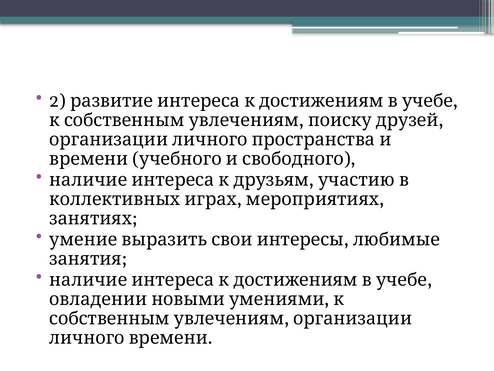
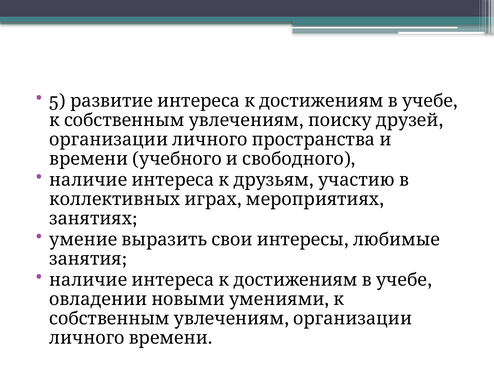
2: 2 -> 5 (57, 101)
